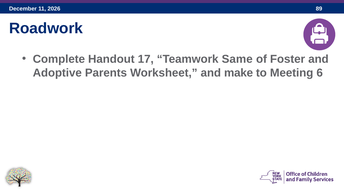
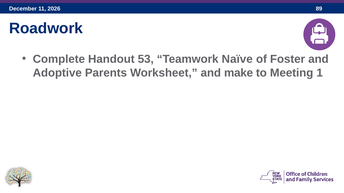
17: 17 -> 53 (146, 59)
Same: Same -> Naïve (237, 59)
6: 6 -> 1 (320, 73)
